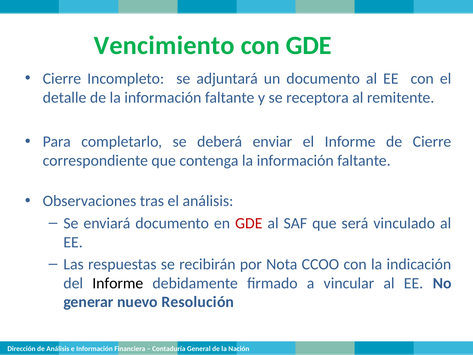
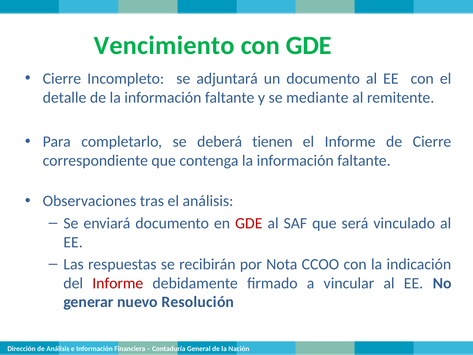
receptora: receptora -> mediante (317, 97)
enviar: enviar -> tienen (272, 142)
Informe colour: black -> red (118, 283)
